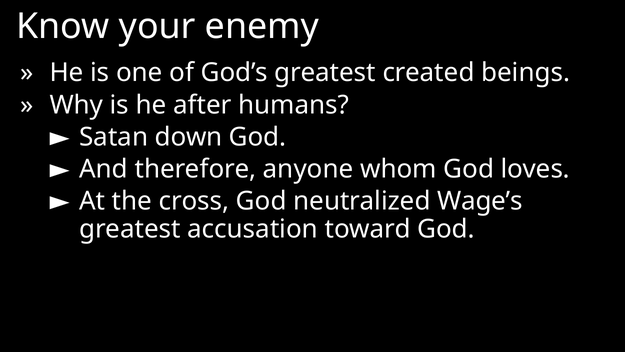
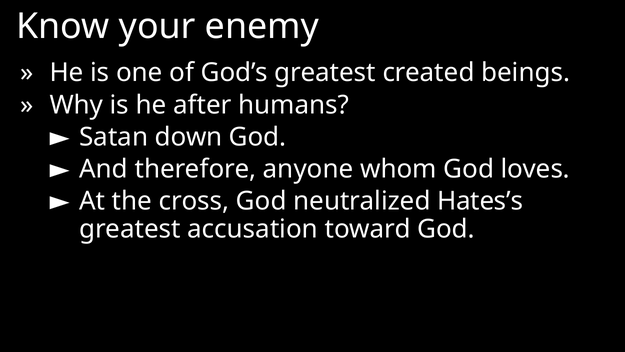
Wage’s: Wage’s -> Hates’s (480, 201)
